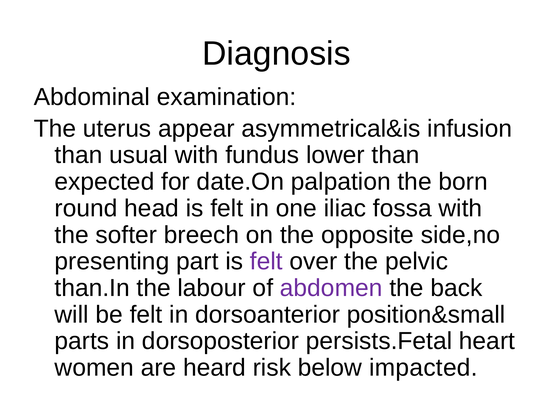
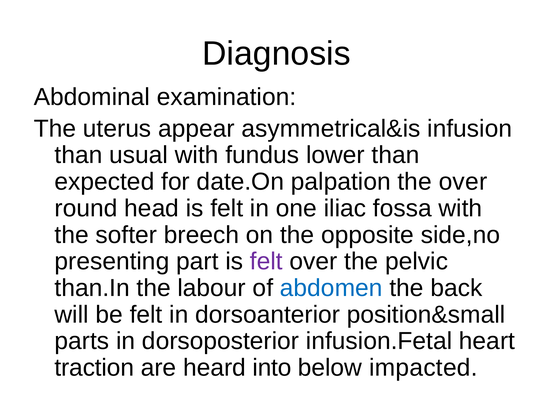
the born: born -> over (463, 182)
abdomen colour: purple -> blue (331, 288)
persists.Fetal: persists.Fetal -> infusion.Fetal (379, 341)
women: women -> traction (94, 368)
risk: risk -> into (272, 368)
